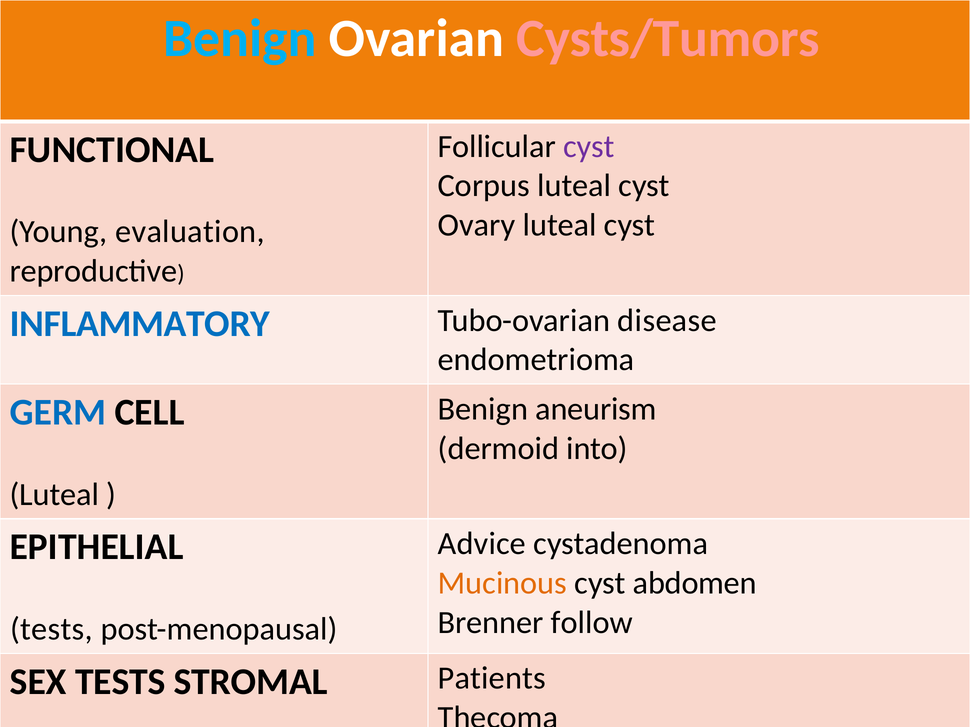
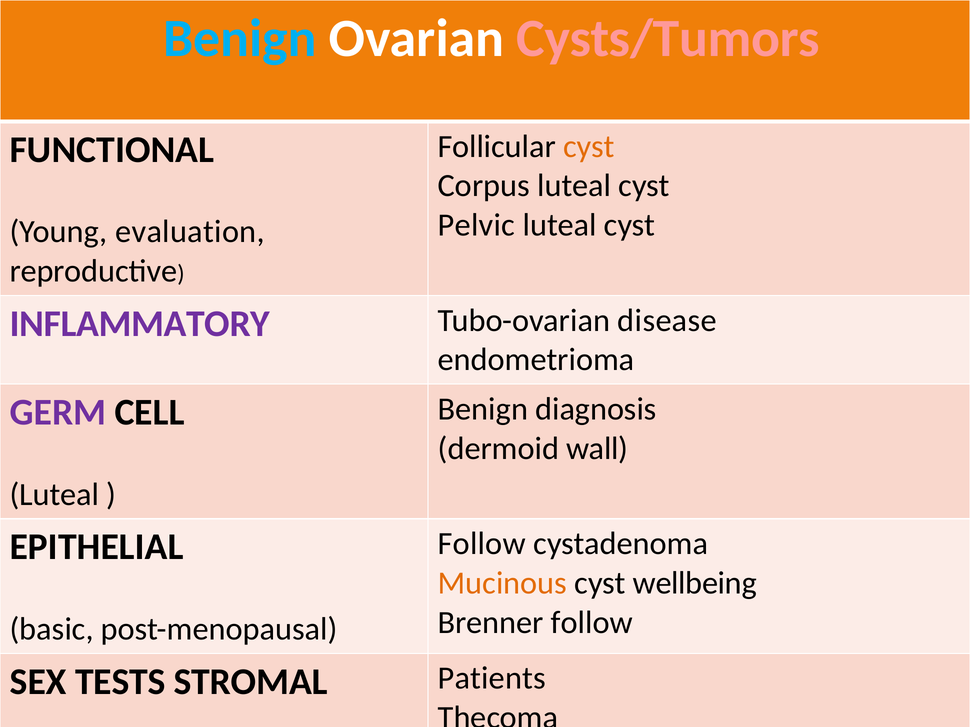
cyst colour: purple -> orange (589, 146)
Ovary: Ovary -> Pelvic (476, 225)
INFLAMMATORY colour: blue -> purple (140, 324)
aneurism: aneurism -> diagnosis (596, 409)
GERM colour: blue -> purple (58, 413)
into: into -> wall (597, 449)
Advice: Advice -> Follow (482, 544)
abdomen: abdomen -> wellbeing (695, 583)
tests: tests -> basic (52, 630)
